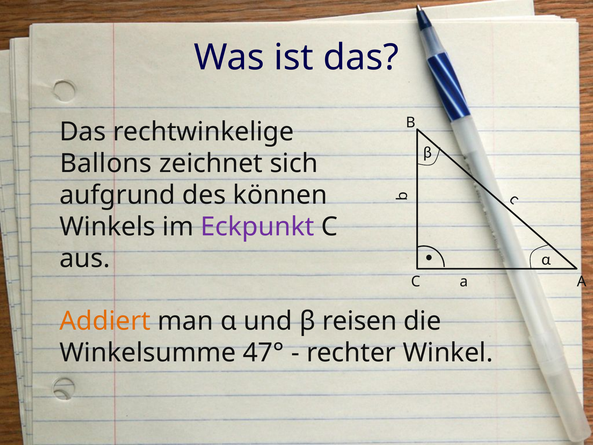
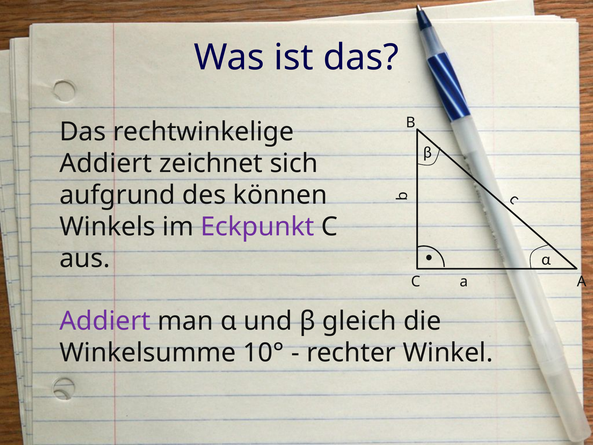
Ballons: Ballons -> Addiert (106, 163)
Addiert colour: orange -> purple (105, 321)
reisen: reisen -> gleich (359, 321)
47°: 47° -> 10° (263, 353)
